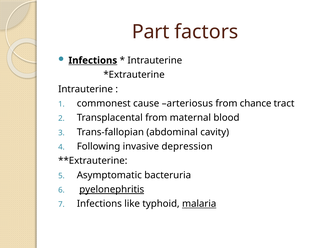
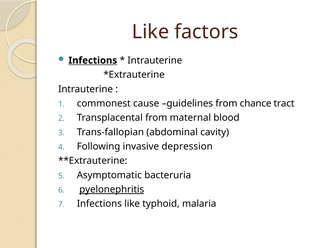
Part: Part -> Like (151, 32)
arteriosus: arteriosus -> guidelines (187, 104)
malaria underline: present -> none (199, 204)
